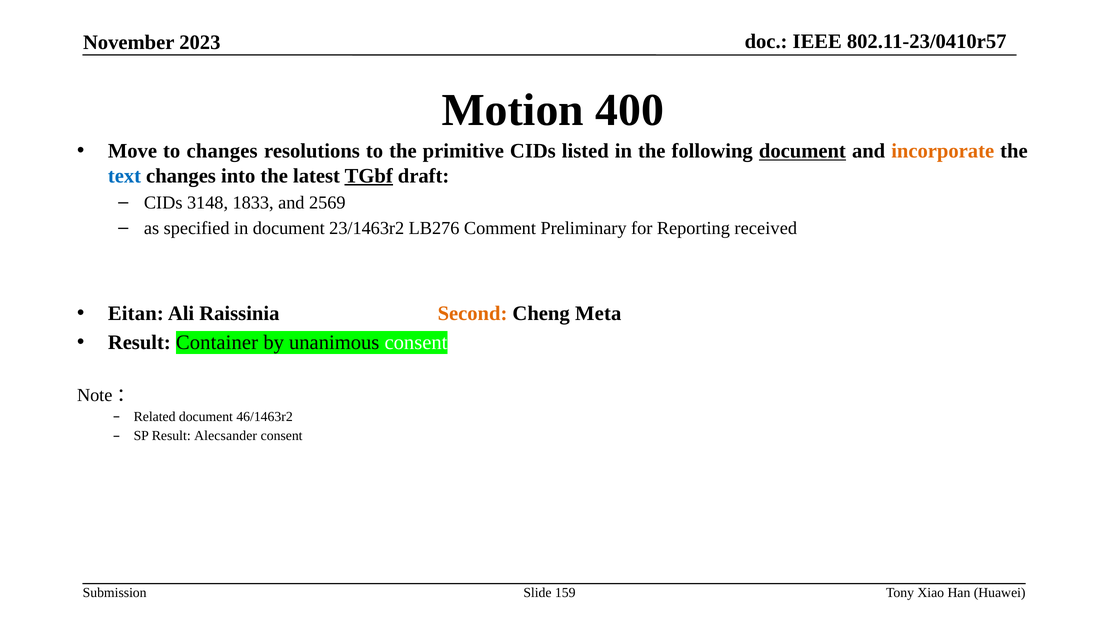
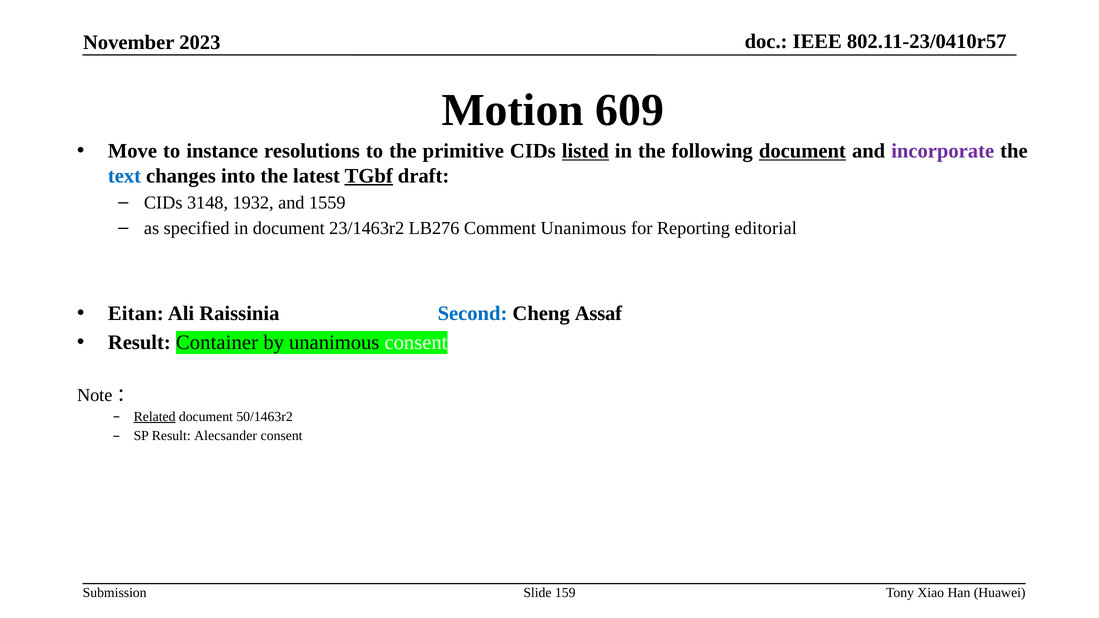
400: 400 -> 609 (630, 110)
to changes: changes -> instance (222, 151)
listed underline: none -> present (585, 151)
incorporate colour: orange -> purple (943, 151)
1833: 1833 -> 1932 (253, 203)
2569: 2569 -> 1559 (327, 203)
Comment Preliminary: Preliminary -> Unanimous (583, 228)
received: received -> editorial (766, 228)
Second colour: orange -> blue (472, 314)
Meta: Meta -> Assaf (598, 314)
Related underline: none -> present (155, 417)
46/1463r2: 46/1463r2 -> 50/1463r2 (265, 417)
